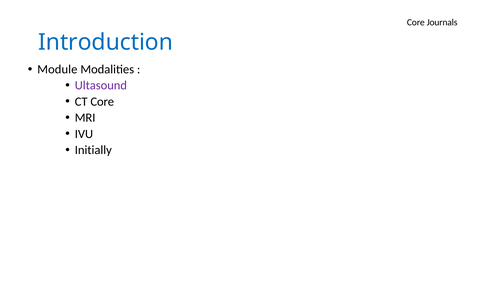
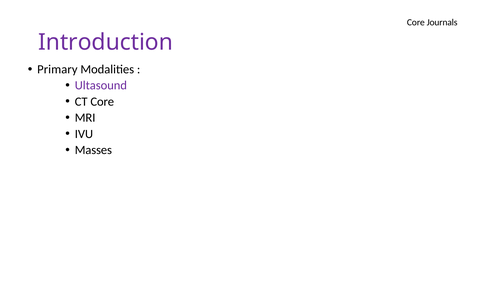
Introduction colour: blue -> purple (106, 42)
Module: Module -> Primary (57, 69)
Initially: Initially -> Masses (93, 150)
